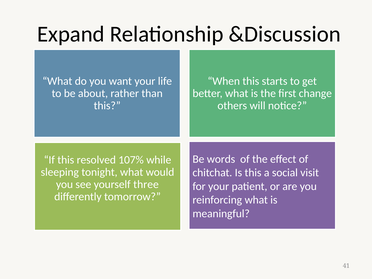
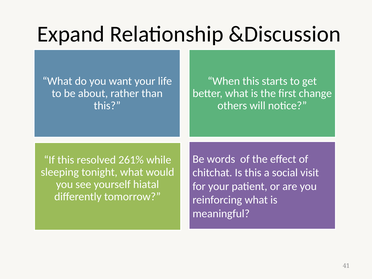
107%: 107% -> 261% (131, 160)
three: three -> hiatal (146, 184)
